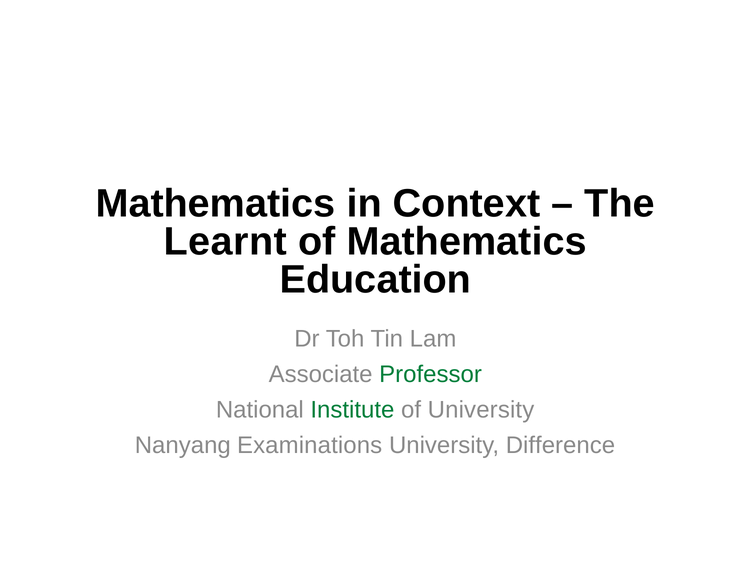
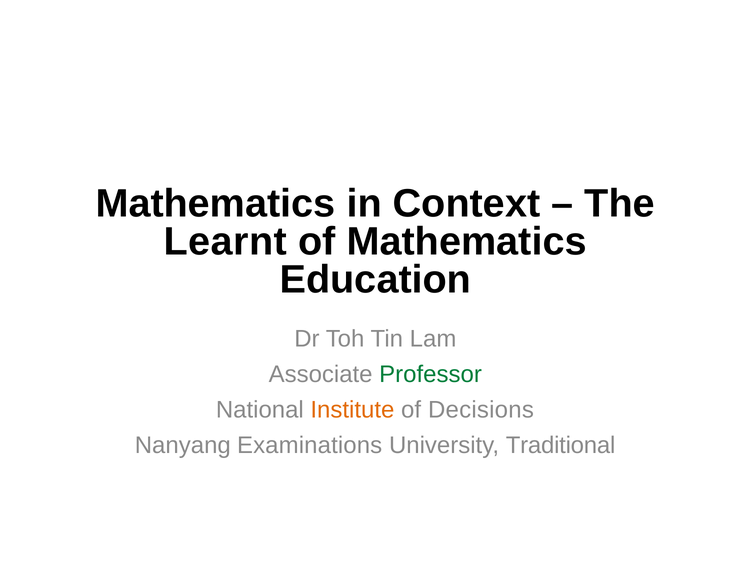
Institute colour: green -> orange (352, 410)
of University: University -> Decisions (481, 410)
Difference: Difference -> Traditional (561, 445)
